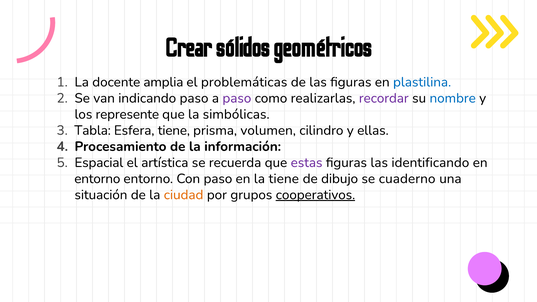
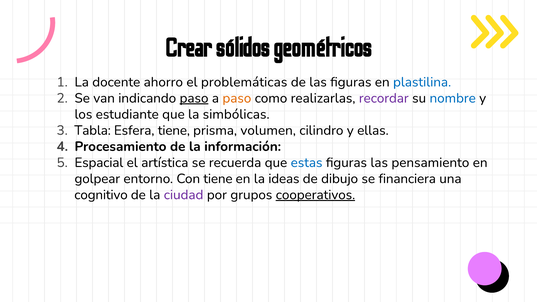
amplia: amplia -> ahorro (163, 82)
paso underline: none -> present (194, 98)
paso colour: purple -> orange (237, 98)
represente: represente -> estudiante (127, 114)
estas colour: purple -> blue (307, 163)
identificando: identificando -> pensamiento (430, 163)
entorno: entorno -> golpear (97, 179)
Con paso: paso -> tiene (218, 179)
la tiene: tiene -> ideas (284, 179)
cuaderno: cuaderno -> financiera (407, 179)
situación: situación -> cognitivo (101, 195)
ciudad colour: orange -> purple (184, 195)
